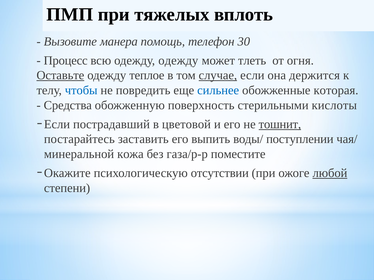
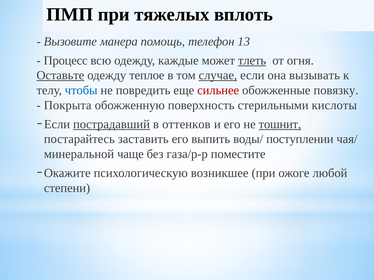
30: 30 -> 13 (244, 42)
одежду одежду: одежду -> каждые (178, 61)
тлеть underline: none -> present (252, 61)
держится: держится -> вызывать (314, 75)
сильнее colour: blue -> red (218, 90)
которая: которая -> повязку (336, 90)
Средства: Средства -> Покрыта (68, 105)
пострадавший underline: none -> present (111, 124)
цветовой: цветовой -> оттенков (186, 124)
кожа: кожа -> чаще (130, 154)
отсутствии: отсутствии -> возникшее (220, 173)
любой underline: present -> none (330, 173)
